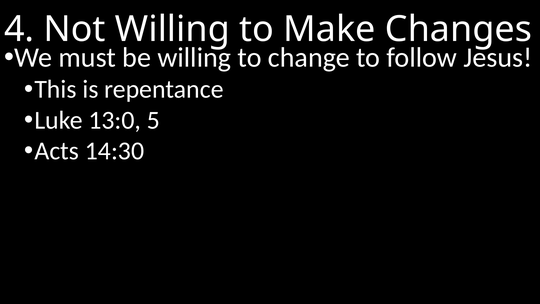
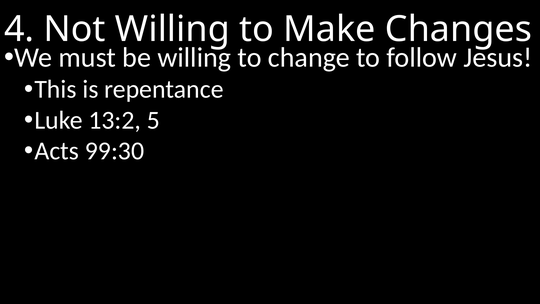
13:0: 13:0 -> 13:2 (115, 120)
14:30: 14:30 -> 99:30 (115, 151)
